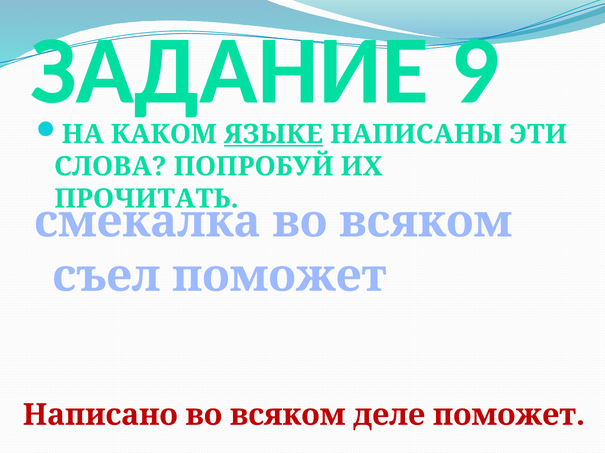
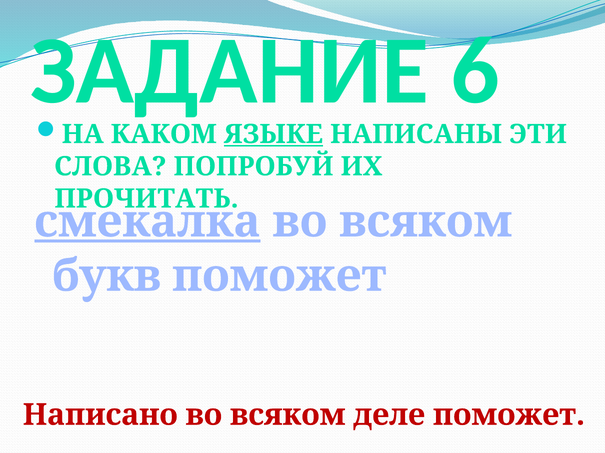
9: 9 -> 6 (475, 71)
смекалка underline: none -> present (147, 222)
съел: съел -> букв (107, 276)
